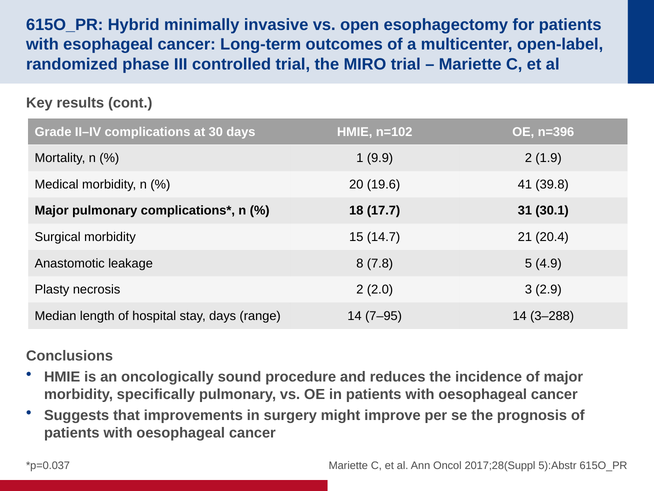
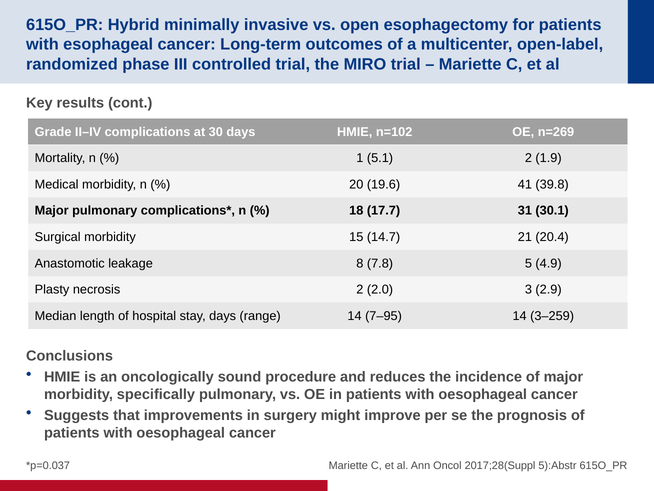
n=396: n=396 -> n=269 (556, 132)
9.9: 9.9 -> 5.1 (380, 158)
3–288: 3–288 -> 3–259 (552, 316)
